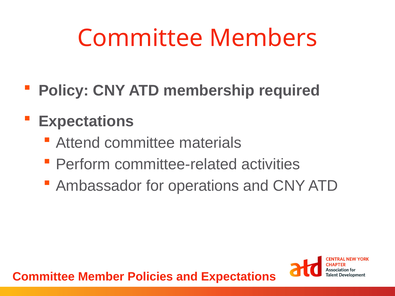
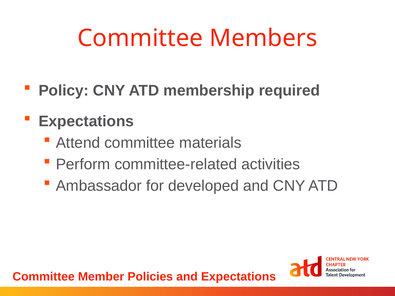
operations: operations -> developed (204, 186)
